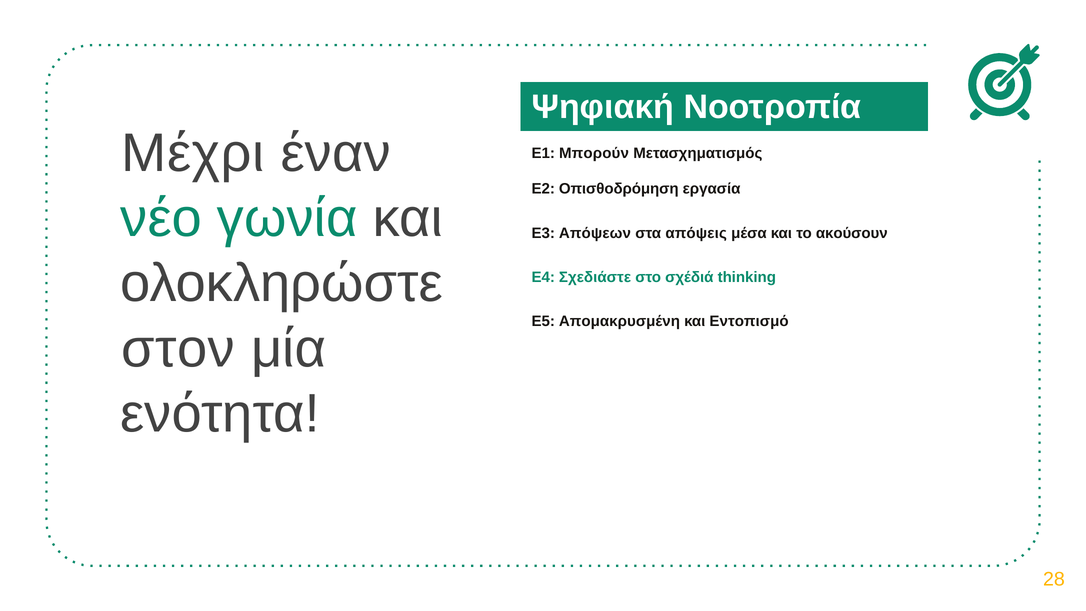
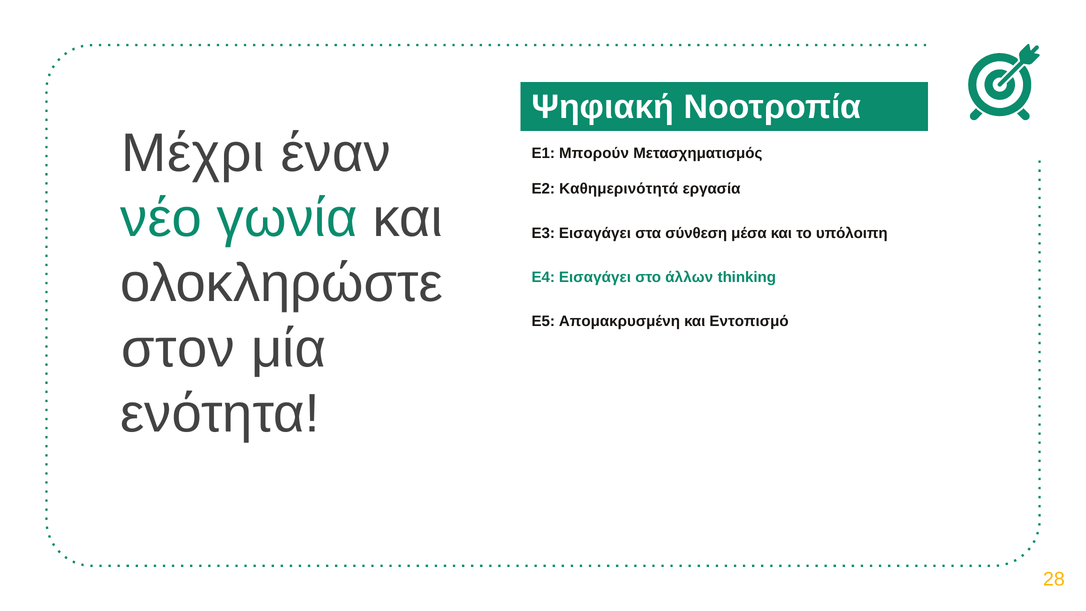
Οπισθοδρόμηση: Οπισθοδρόμηση -> Καθημερινότητά (619, 189)
Ε3 Απόψεων: Απόψεων -> Εισαγάγει (595, 233)
απόψεις: απόψεις -> σύνθεση (696, 233)
ακούσουν: ακούσουν -> υπόλοιπη (852, 233)
Ε4 Σχεδιάστε: Σχεδιάστε -> Εισαγάγει (595, 277)
σχέδιά: σχέδιά -> άλλων (689, 277)
